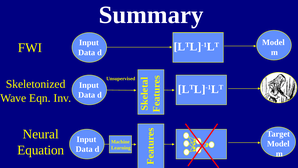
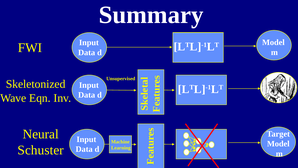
Equation: Equation -> Schuster (41, 150)
